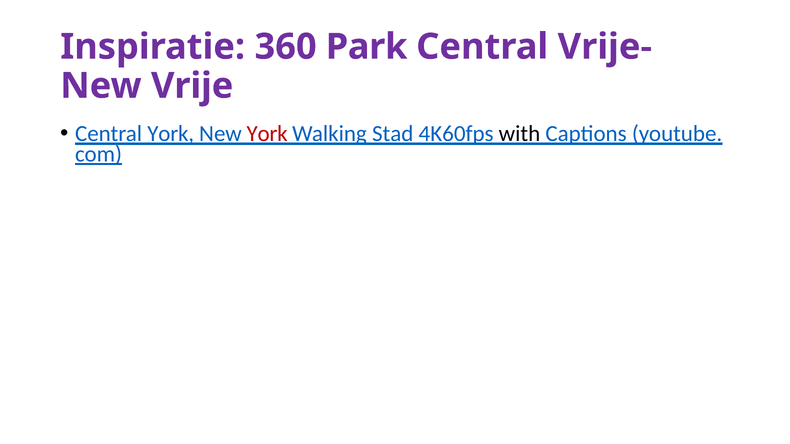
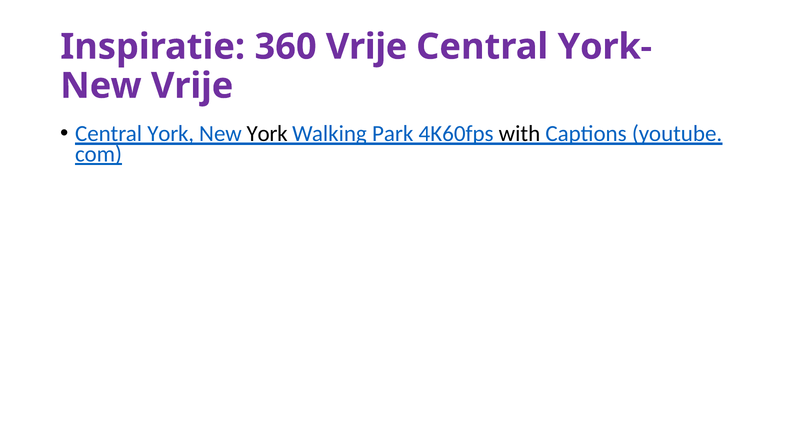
360 Park: Park -> Vrije (367, 47)
Vrije-: Vrije- -> York- (605, 47)
York colour: red -> black (267, 134)
Stad: Stad -> Park (393, 134)
